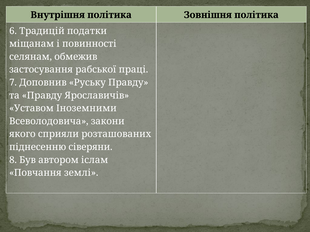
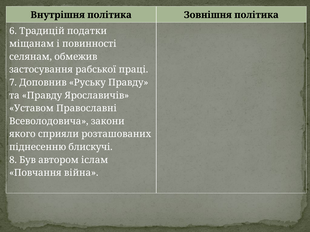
Іноземними: Іноземними -> Православні (86, 109)
сіверяни: сіверяни -> блискучі (90, 147)
землі: землі -> війна (81, 173)
